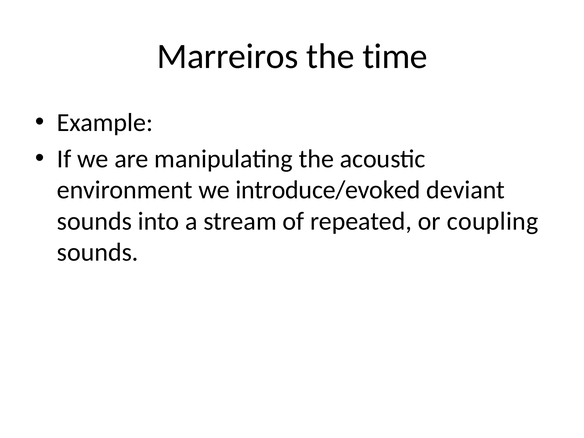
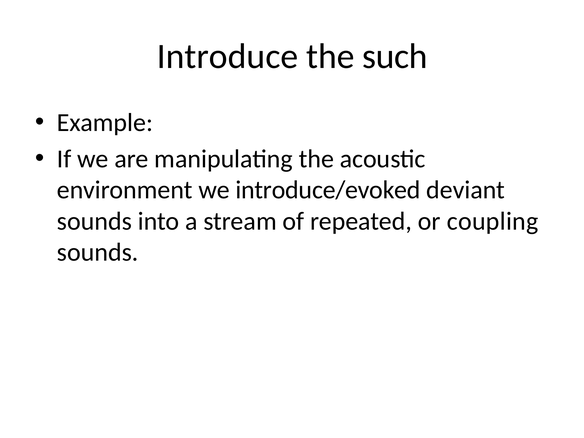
Marreiros: Marreiros -> Introduce (227, 57)
time: time -> such (395, 57)
